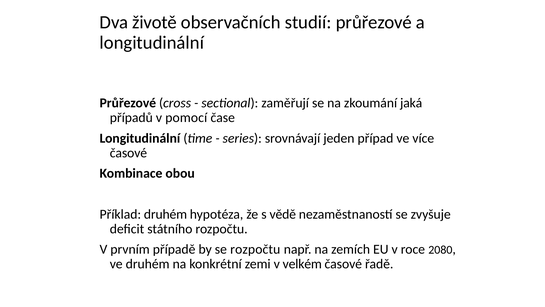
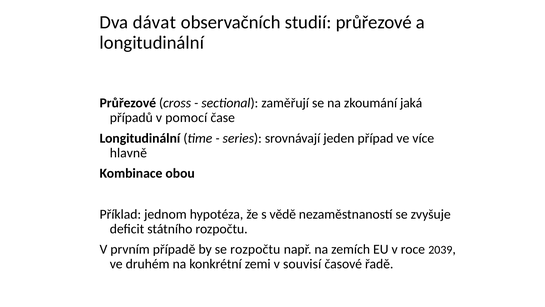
životě: životě -> dávat (154, 22)
časové: časové -> hlavně (128, 153)
Příklad druhém: druhém -> jednom (165, 214)
2080: 2080 -> 2039 (440, 250)
velkém: velkém -> souvisí (302, 264)
